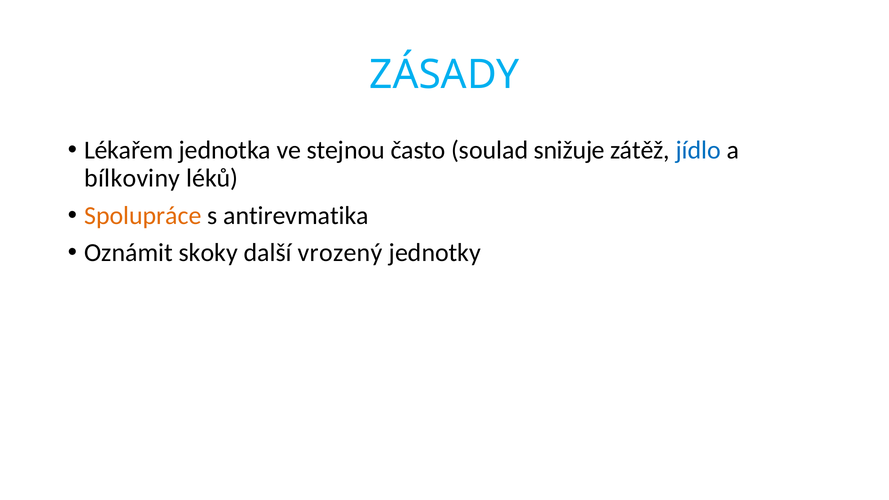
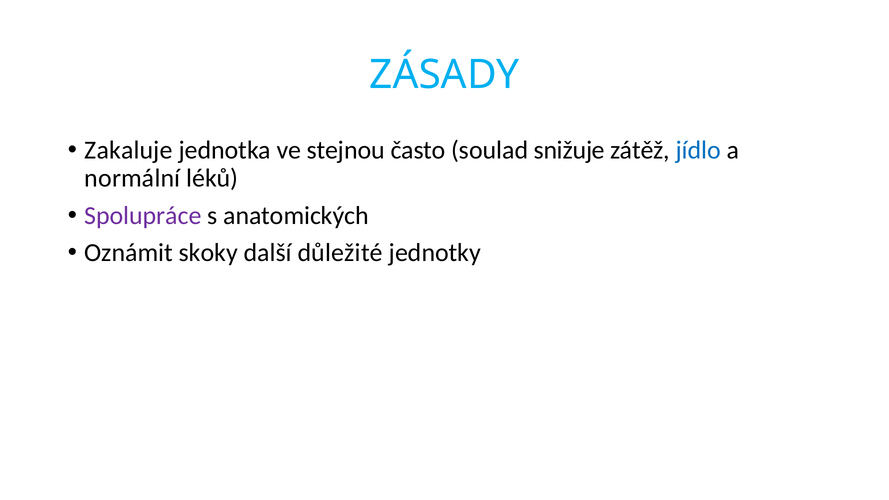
Lékařem: Lékařem -> Zakaluje (129, 150)
bílkoviny: bílkoviny -> normální (132, 178)
Spolupráce colour: orange -> purple (143, 216)
antirevmatika: antirevmatika -> anatomických (296, 216)
vrozený: vrozený -> důležité (340, 253)
